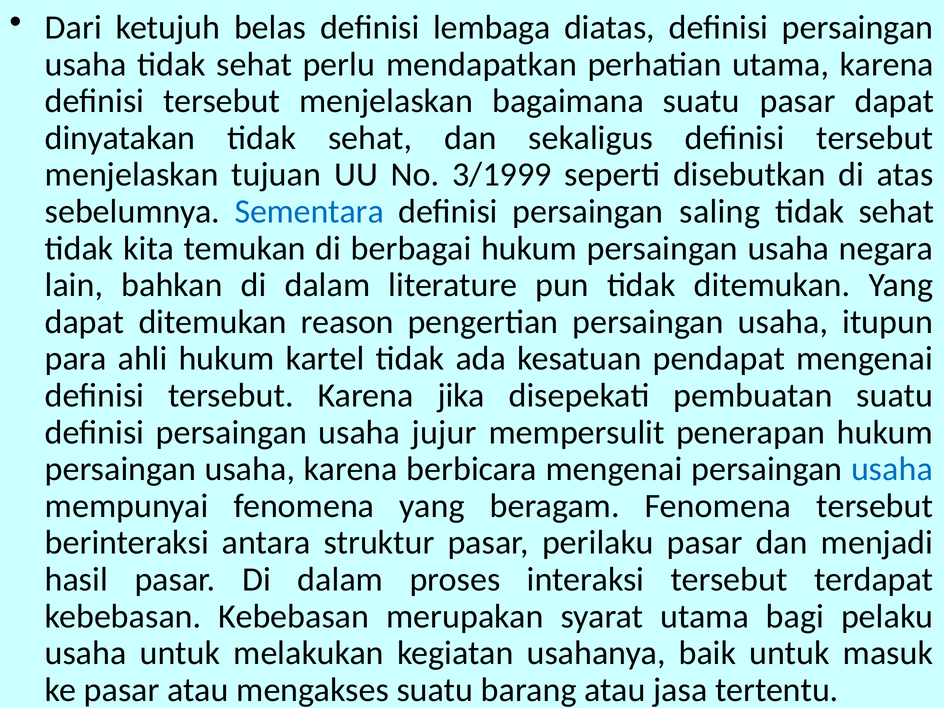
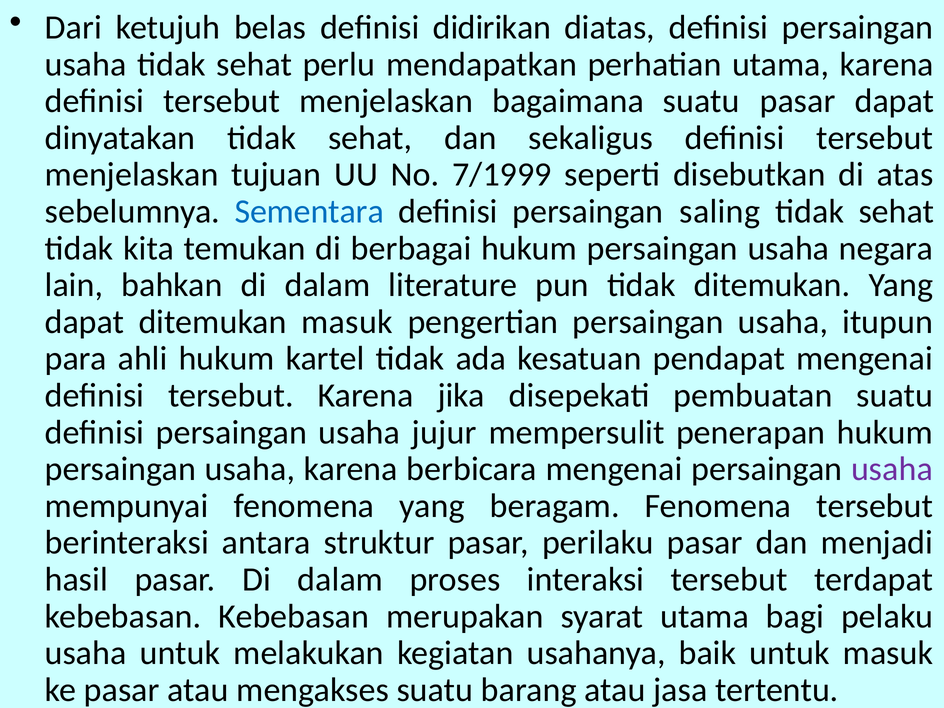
lembaga: lembaga -> didirikan (492, 28)
3/1999: 3/1999 -> 7/1999 (502, 175)
ditemukan reason: reason -> masuk (347, 322)
usaha colour: blue -> purple (892, 469)
